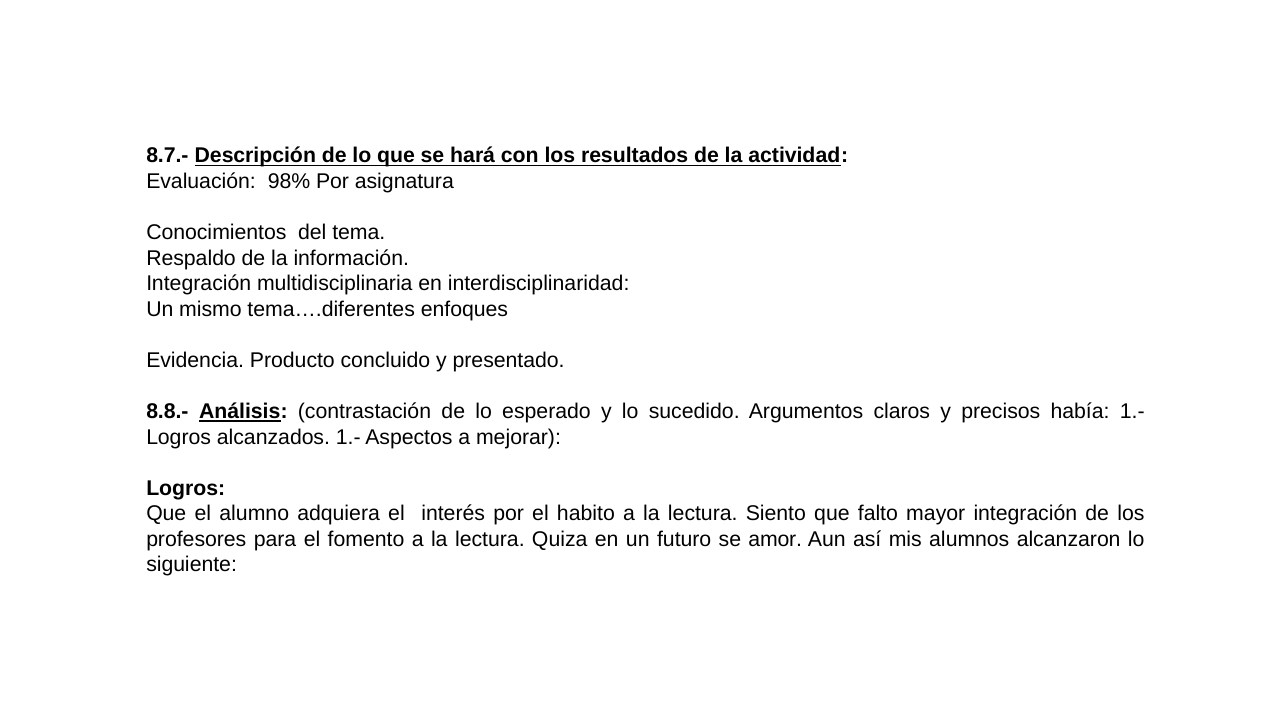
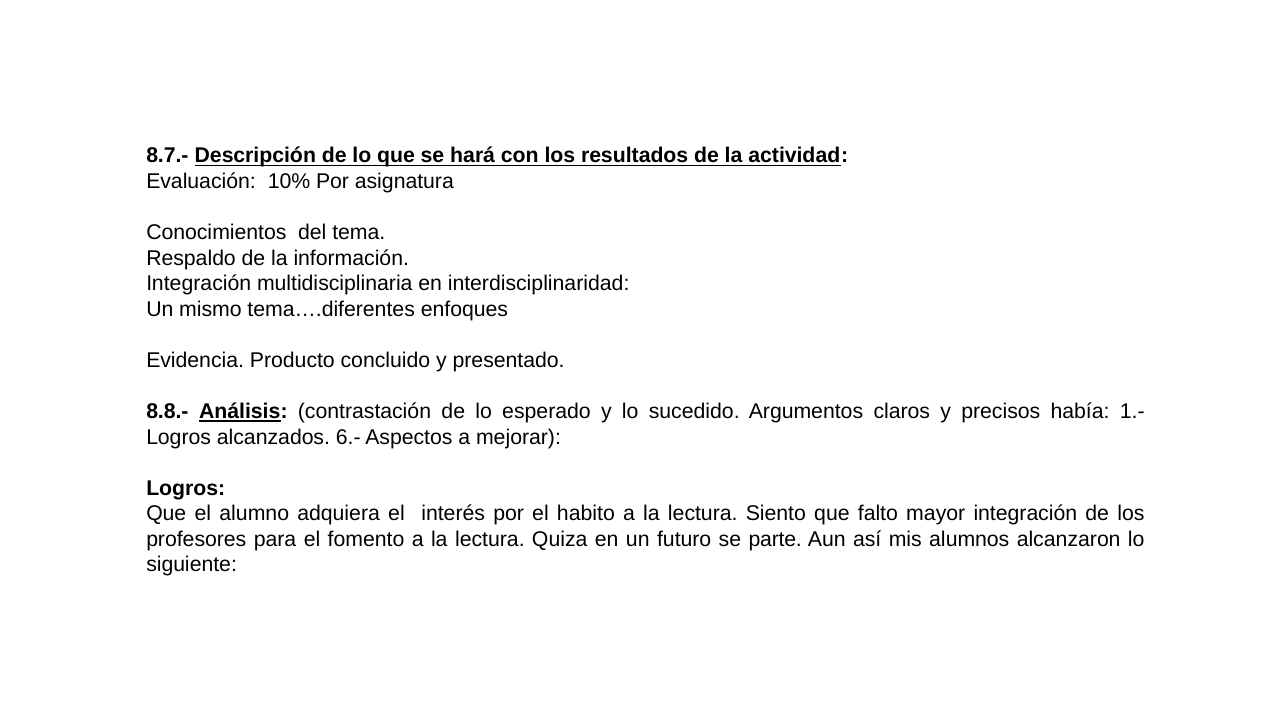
98%: 98% -> 10% (289, 181)
alcanzados 1.-: 1.- -> 6.- (348, 437)
amor: amor -> parte (775, 539)
